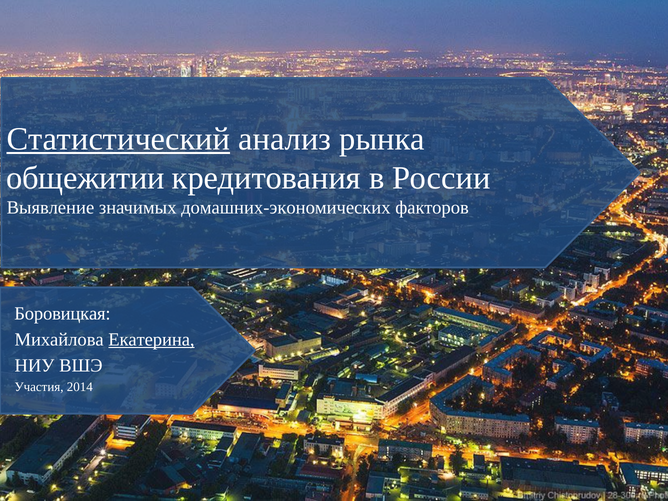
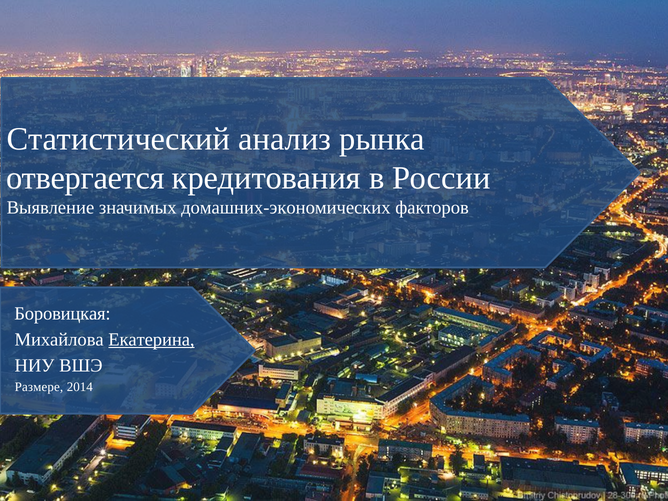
Статистический underline: present -> none (118, 139)
общежитии: общежитии -> отвергается (85, 178)
Участия: Участия -> Размере (39, 387)
